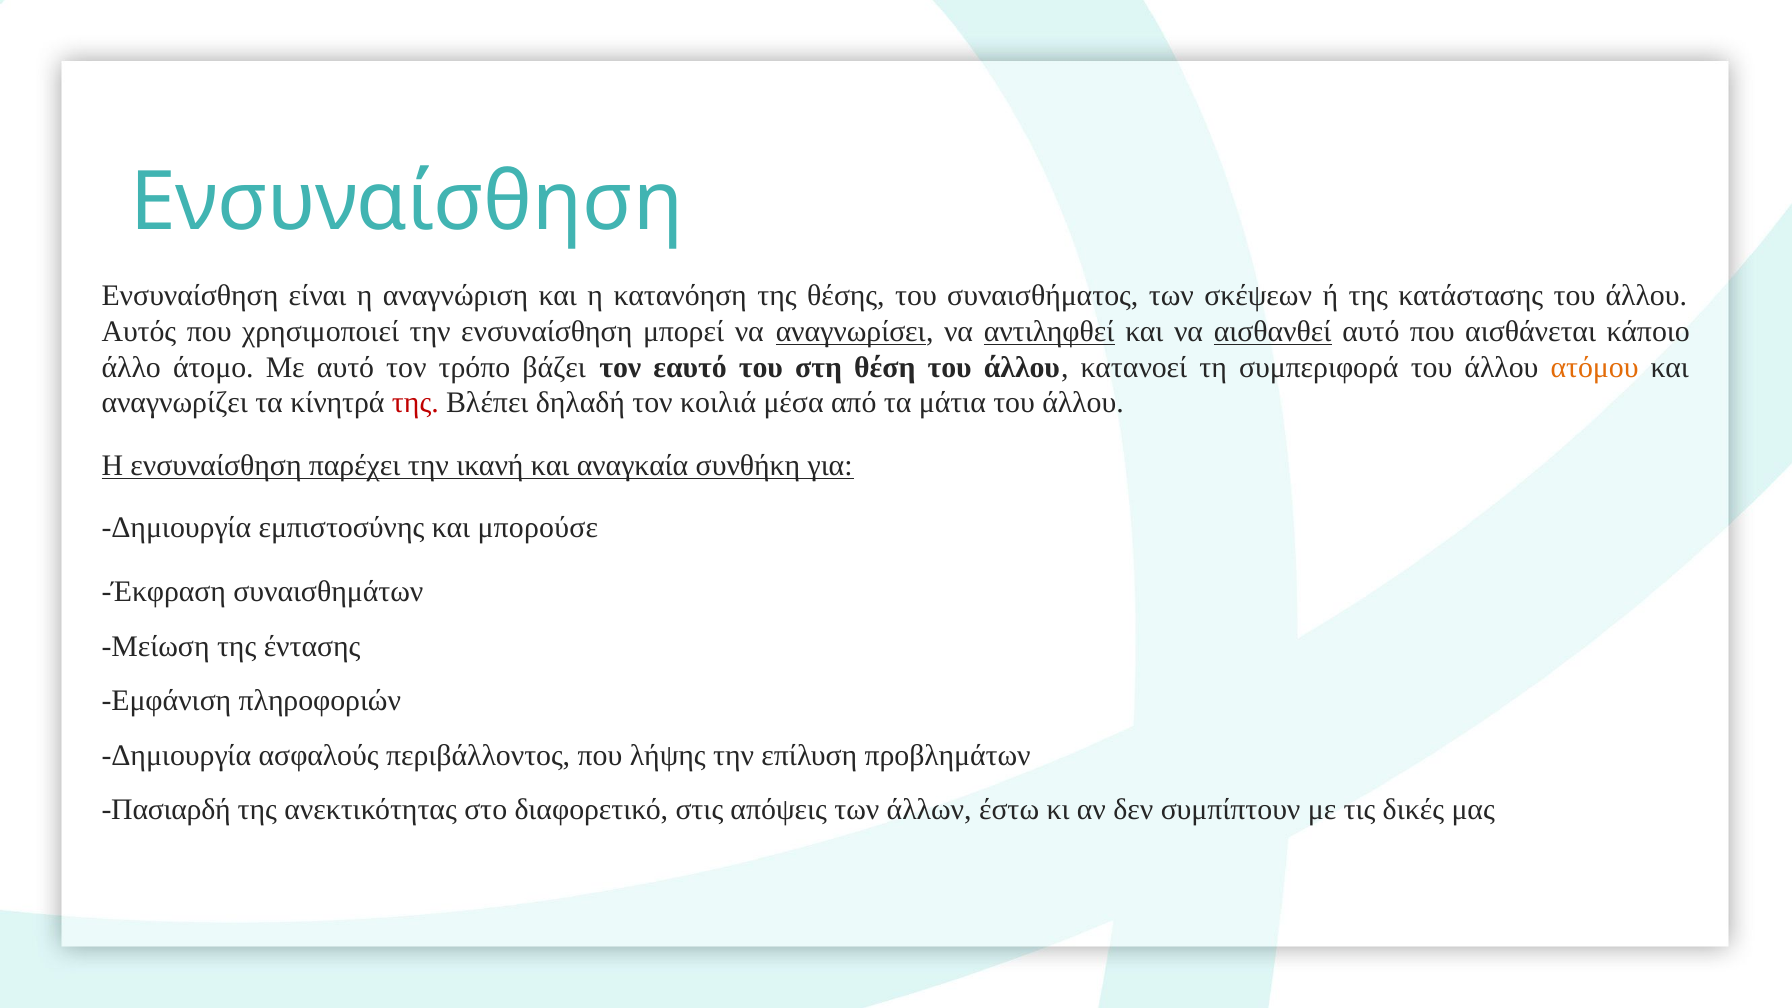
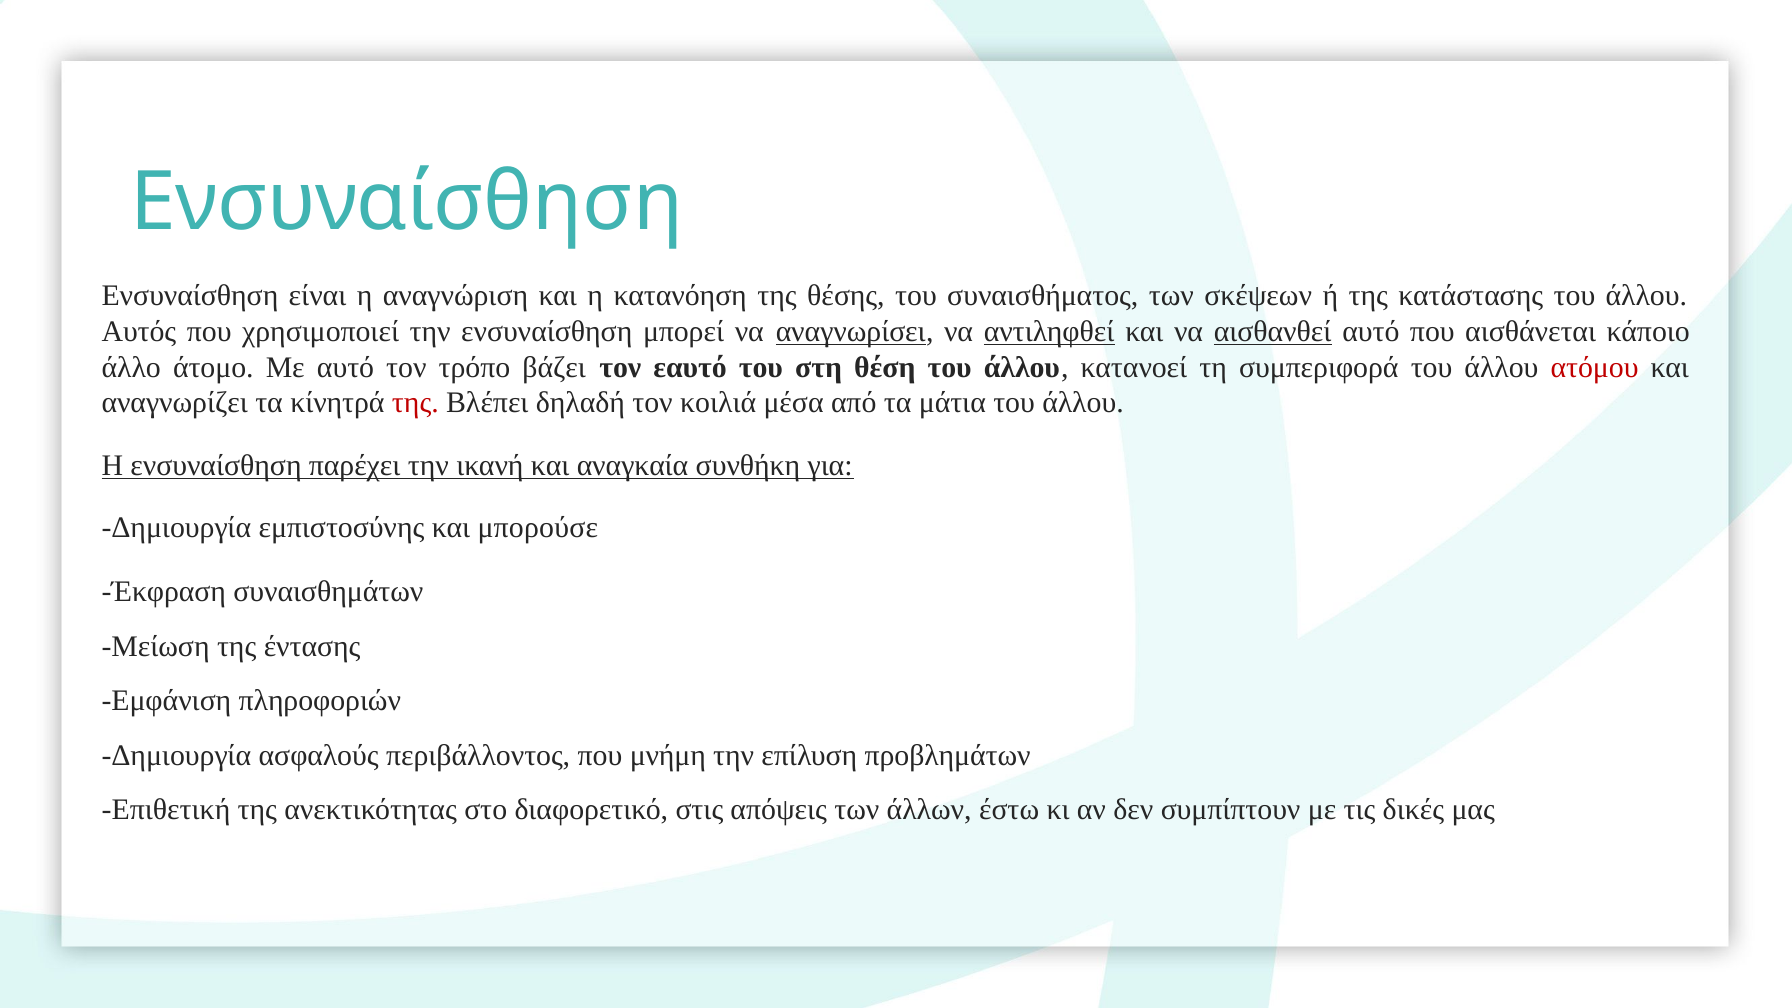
ατόμου colour: orange -> red (1595, 367)
λήψης: λήψης -> μνήμη (668, 755)
Πασιαρδή: Πασιαρδή -> Επιθετική (166, 810)
